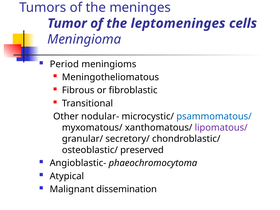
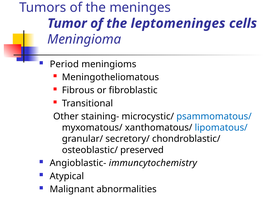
nodular-: nodular- -> staining- (100, 116)
lipomatous/ colour: purple -> blue (221, 128)
phaeochromocytoma: phaeochromocytoma -> immuncytochemistry (153, 163)
dissemination: dissemination -> abnormalities (127, 189)
